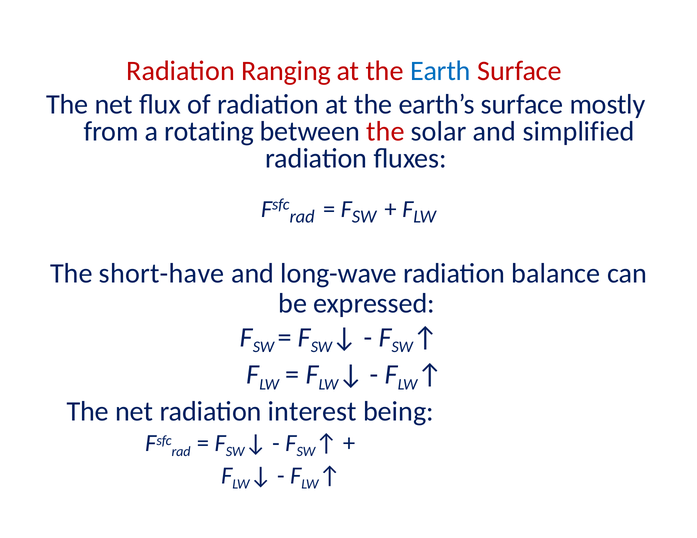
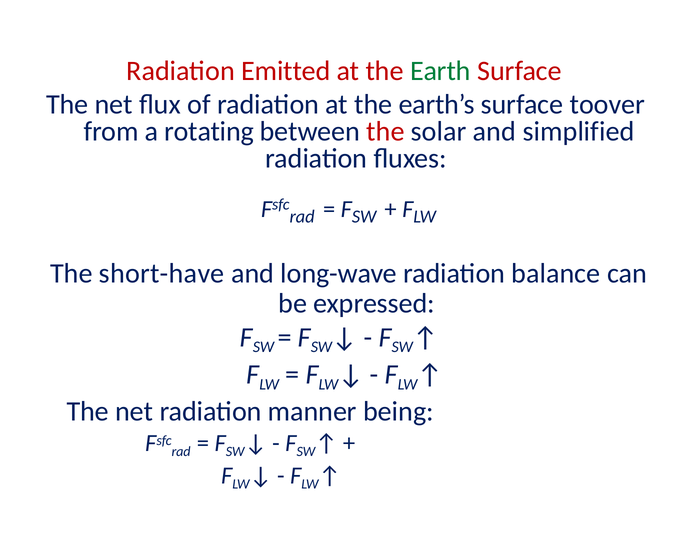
Ranging: Ranging -> Emitted (286, 71)
Earth colour: blue -> green (440, 71)
mostly: mostly -> toover (607, 104)
interest: interest -> manner (312, 412)
